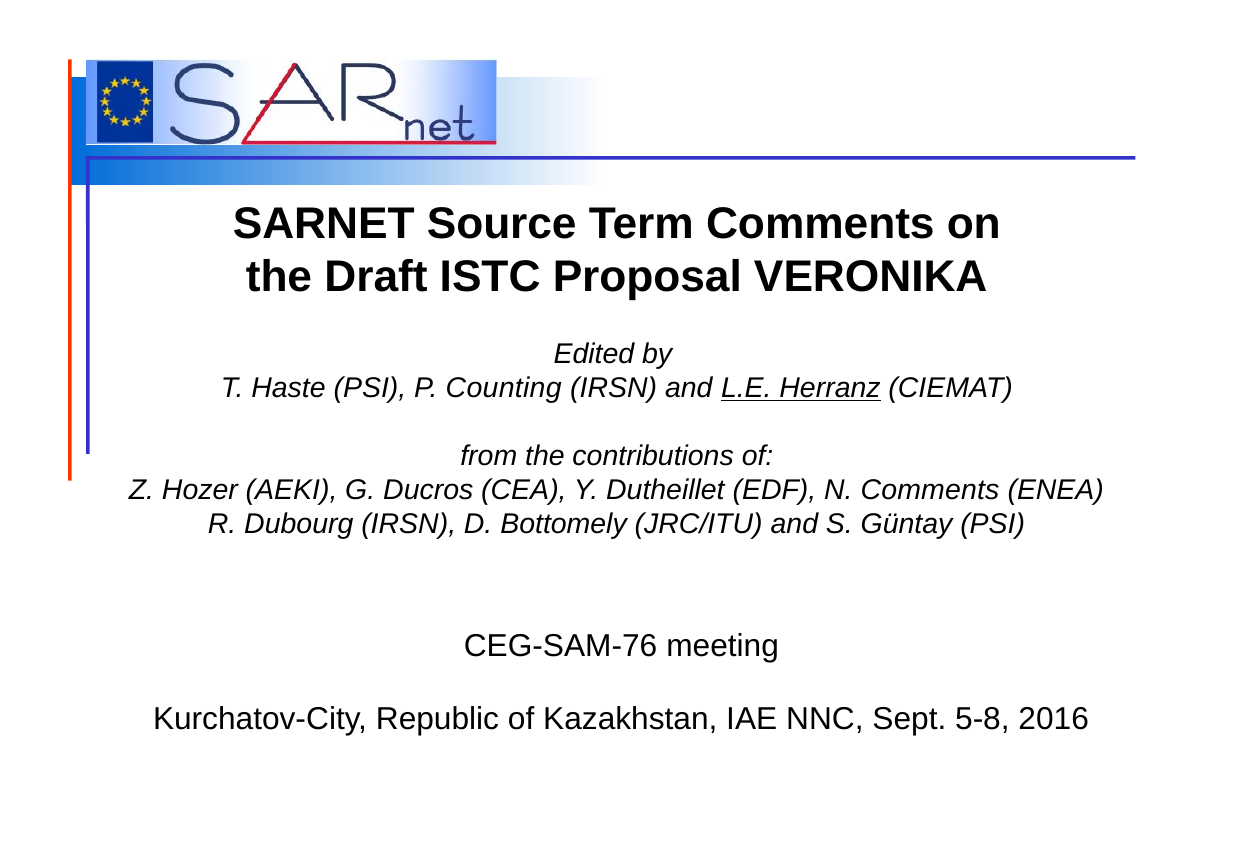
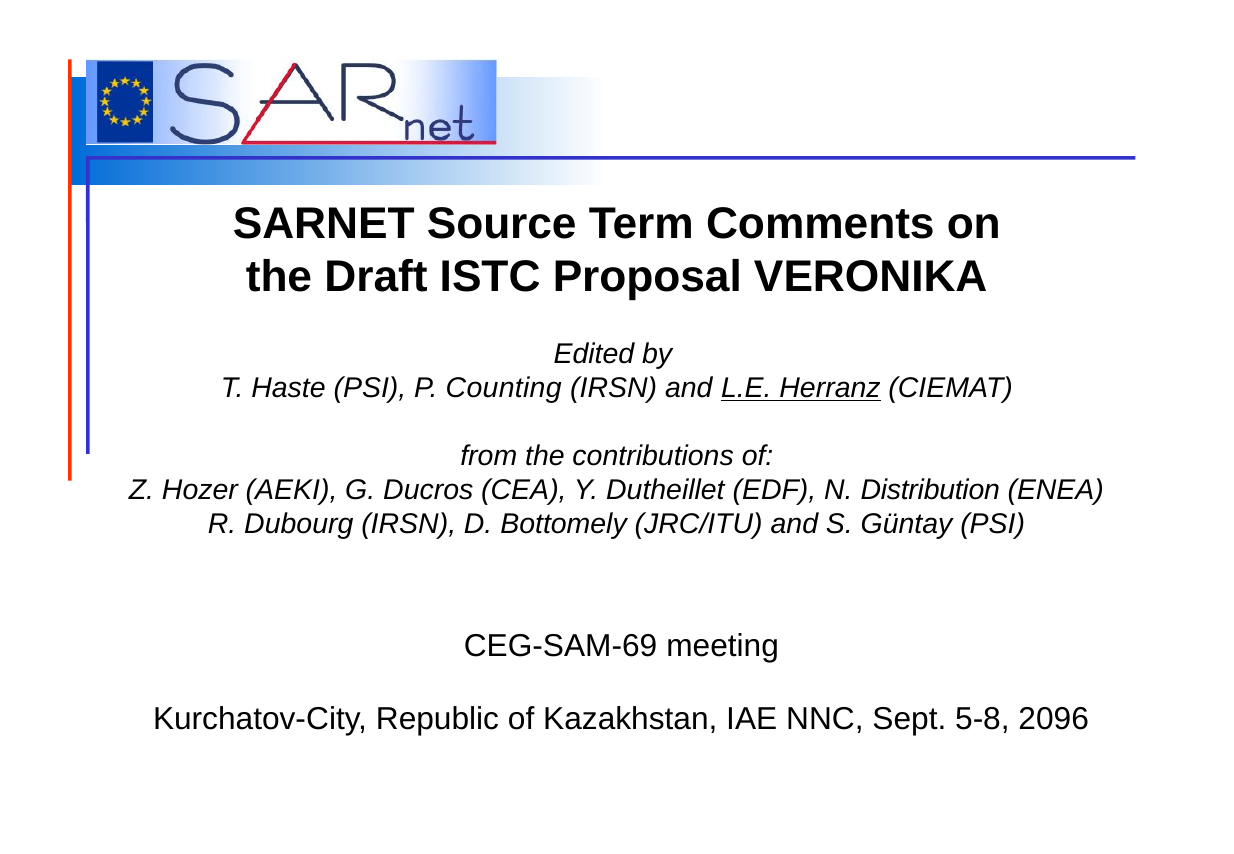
N Comments: Comments -> Distribution (930, 490)
CEG-SAM-76: CEG-SAM-76 -> CEG-SAM-69 (561, 647)
2016: 2016 -> 2096 (1054, 719)
